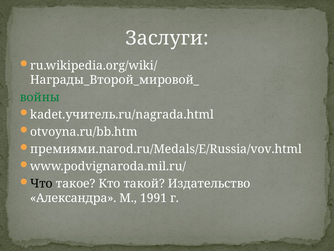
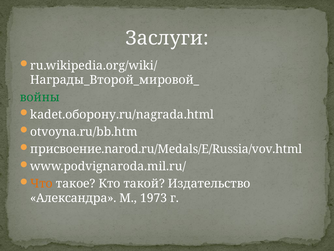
kadet.учитель.ru/nagrada.html: kadet.учитель.ru/nagrada.html -> kadet.оборону.ru/nagrada.html (122, 114)
премиями.narod.ru/Medals/E/Russia/vov.html: премиями.narod.ru/Medals/E/Russia/vov.html -> присвоение.narod.ru/Medals/E/Russia/vov.html (166, 149)
Что colour: black -> orange (41, 183)
1991: 1991 -> 1973 (154, 198)
